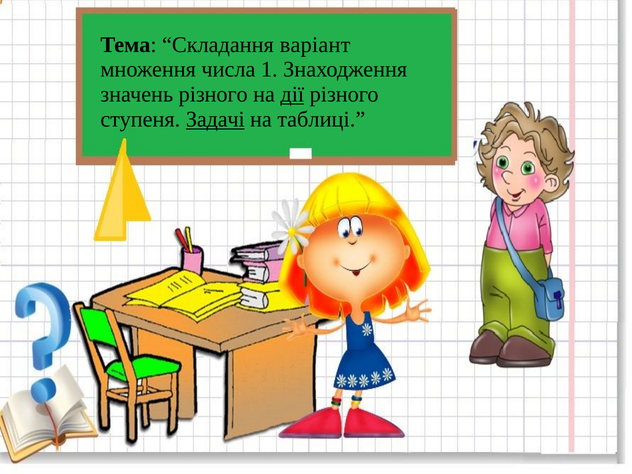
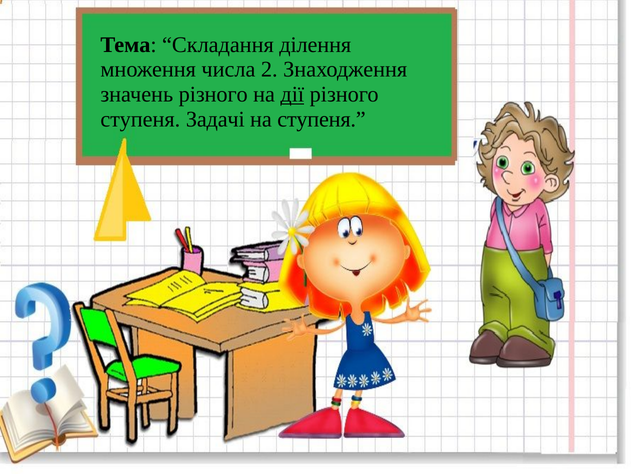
варіант: варіант -> ділення (315, 45)
1: 1 -> 2 (269, 70)
Задачі underline: present -> none (215, 119)
на таблиці: таблиці -> ступеня (321, 119)
